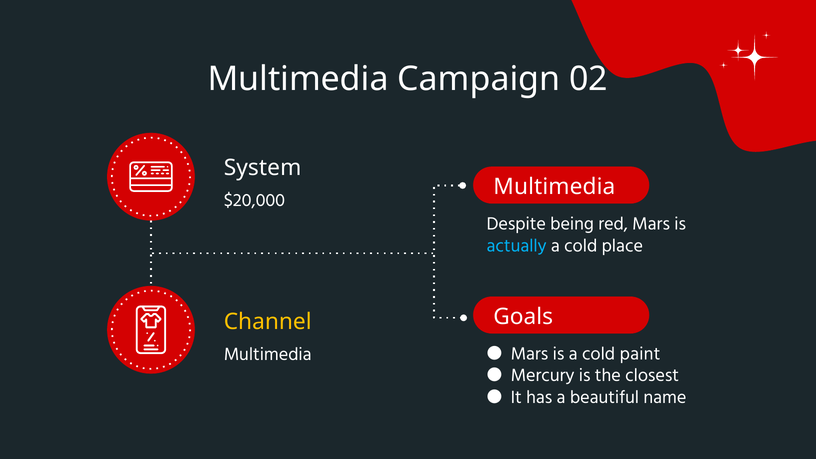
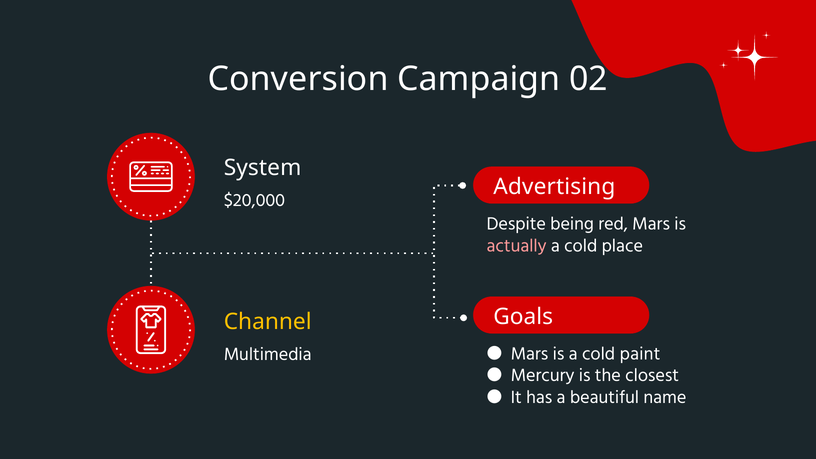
Multimedia: Multimedia -> Conversion (298, 79)
Multimedia: Multimedia -> Advertising (554, 187)
actually colour: light blue -> pink (517, 246)
